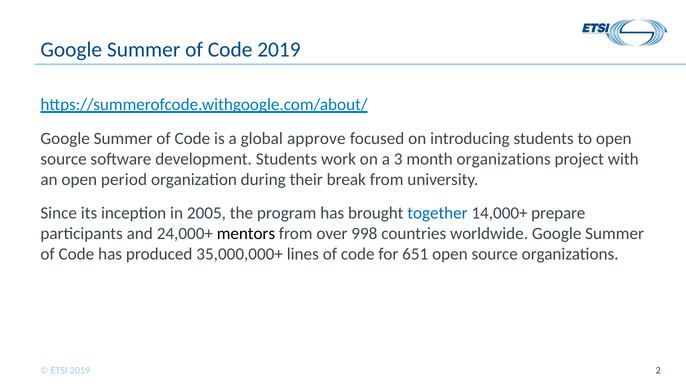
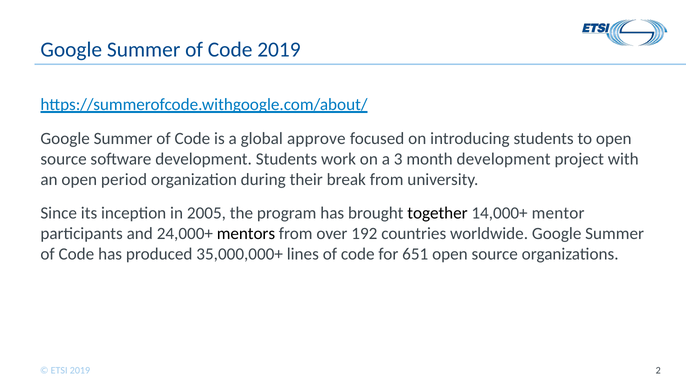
month organizations: organizations -> development (504, 159)
together colour: blue -> black (437, 213)
prepare: prepare -> mentor (558, 213)
998: 998 -> 192 (364, 234)
